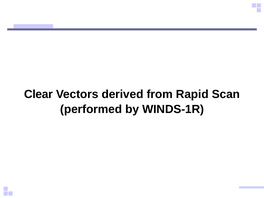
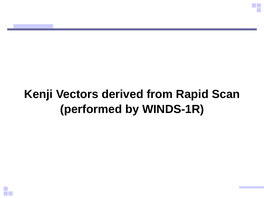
Clear: Clear -> Kenji (38, 94)
